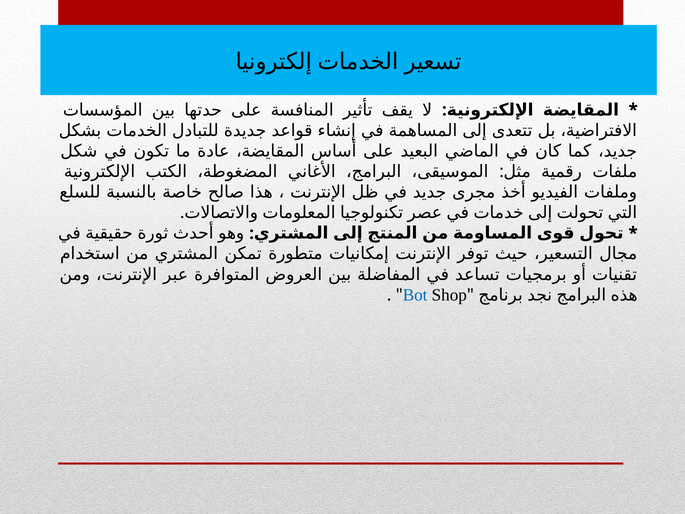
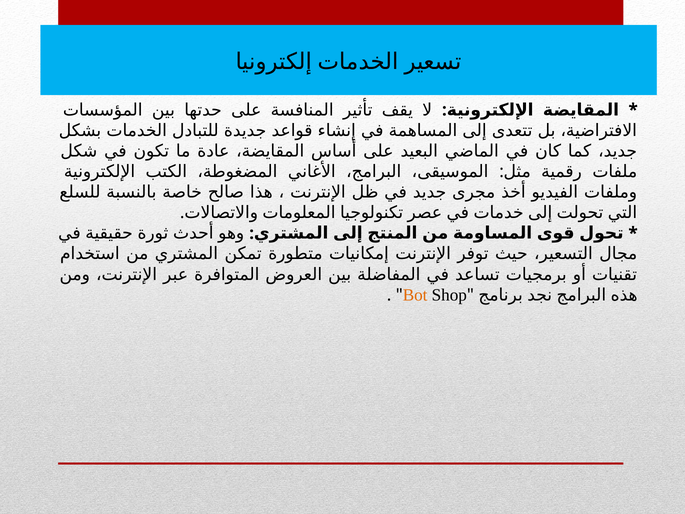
Bot colour: blue -> orange (415, 295)
